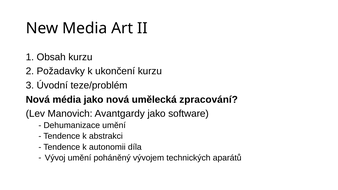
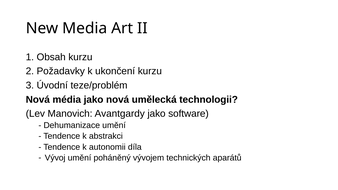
zpracování: zpracování -> technologii (209, 100)
